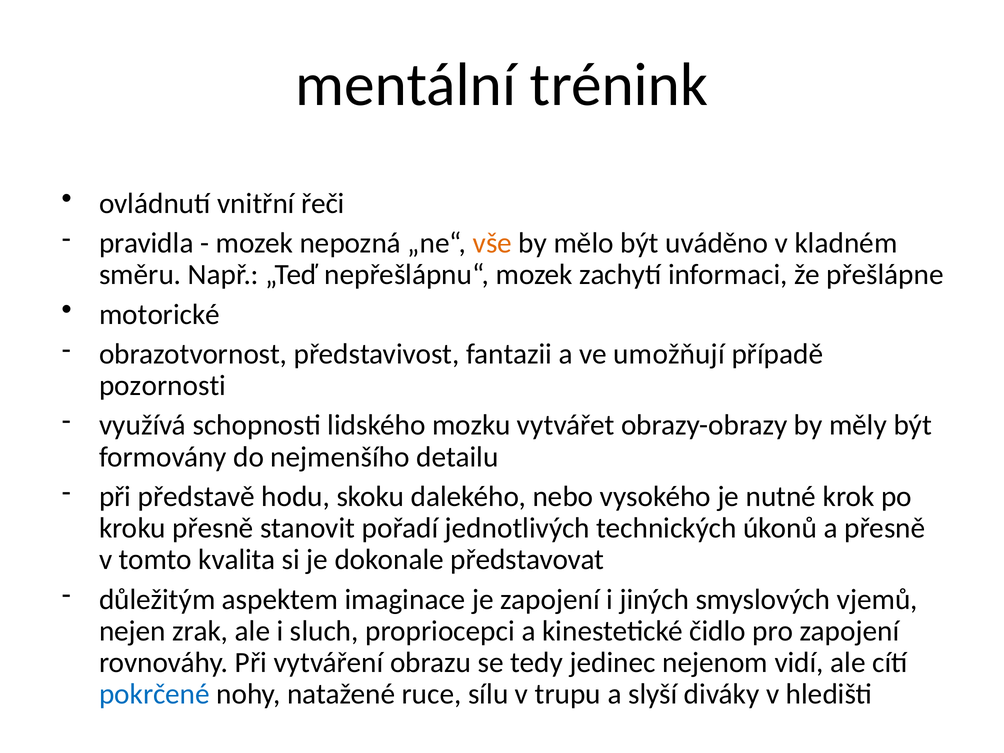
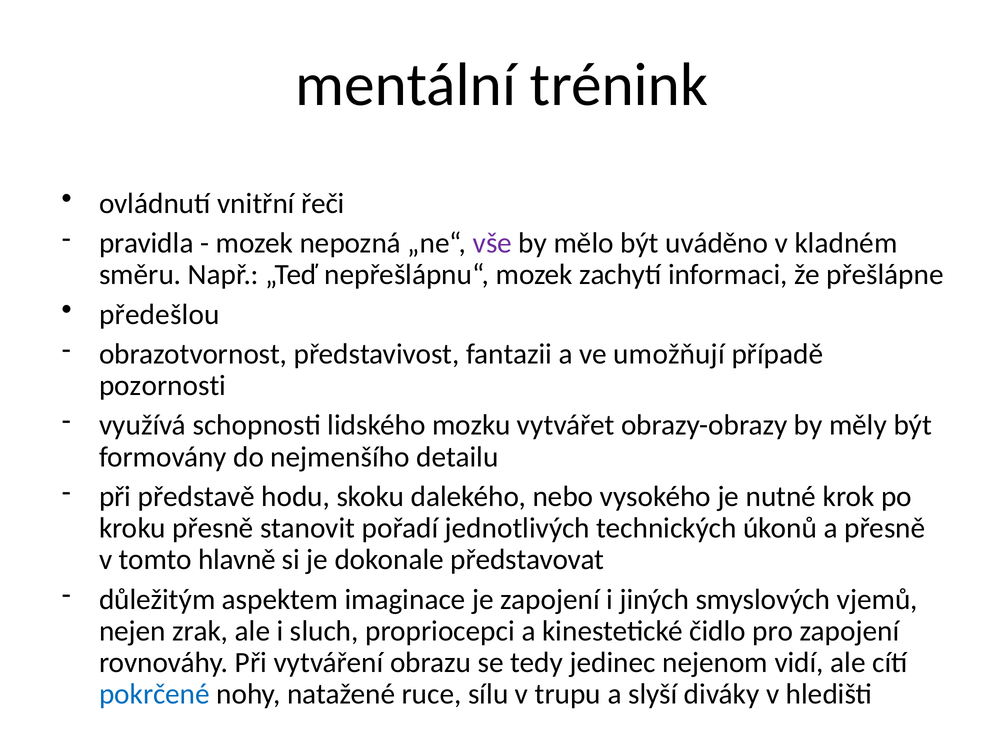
vše colour: orange -> purple (492, 243)
motorické: motorické -> předešlou (159, 314)
kvalita: kvalita -> hlavně (237, 560)
